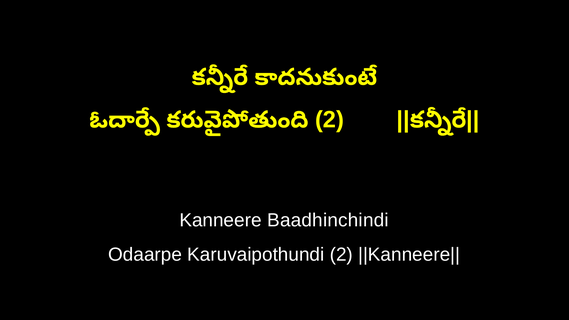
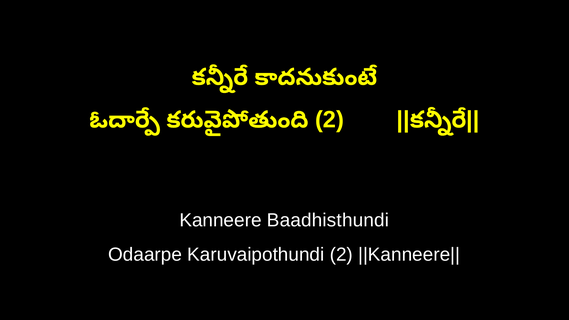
Baadhinchindi: Baadhinchindi -> Baadhisthundi (328, 220)
